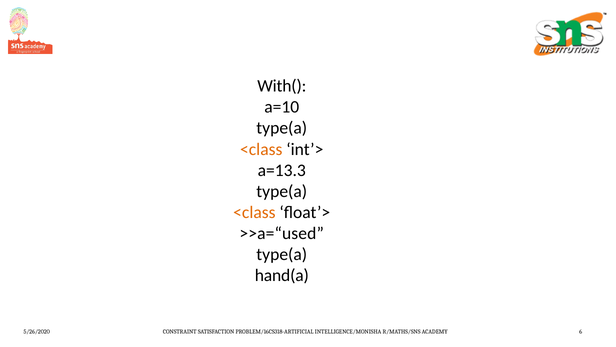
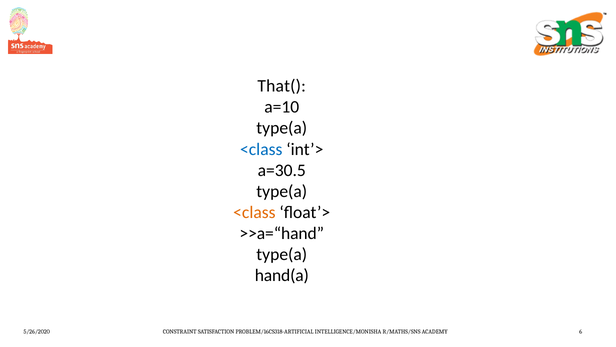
With(: With( -> That( (282, 86)
<class colour: orange -> blue (261, 149)
a=13.3: a=13.3 -> a=30.5 (282, 170)
>>a=“used: >>a=“used -> >>a=“hand (282, 233)
